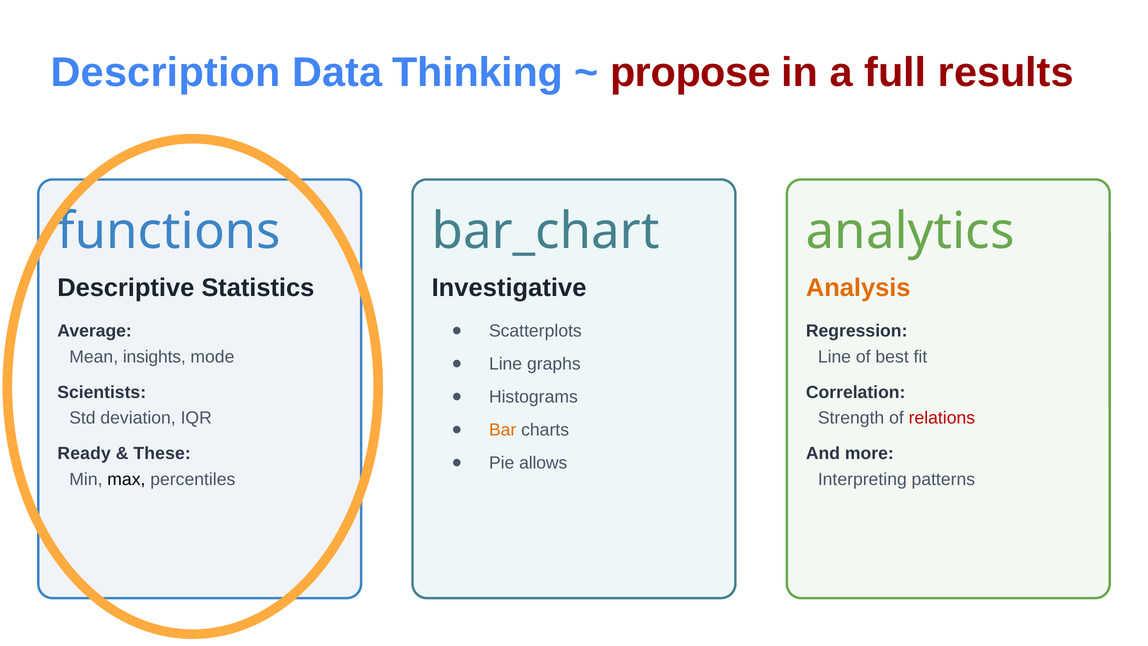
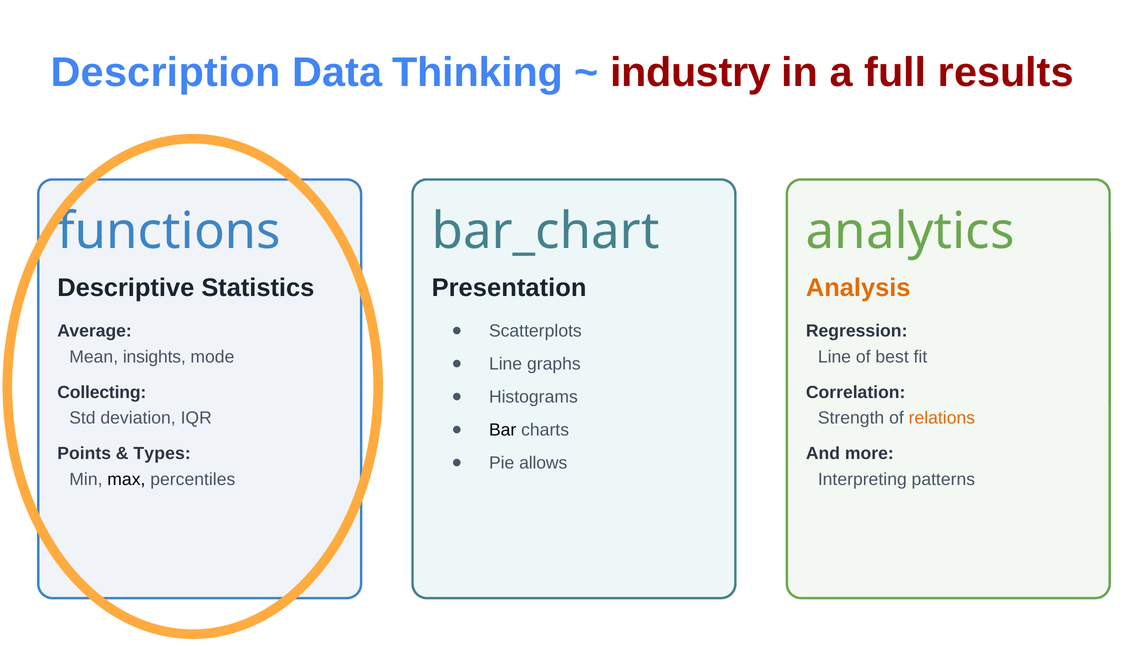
propose: propose -> industry (691, 73)
Investigative: Investigative -> Presentation (509, 288)
Scientists: Scientists -> Collecting (102, 392)
relations colour: red -> orange (942, 418)
Bar colour: orange -> black (503, 430)
Ready: Ready -> Points (84, 453)
These: These -> Types (162, 453)
